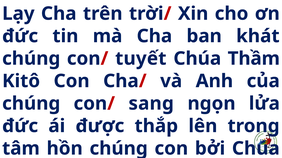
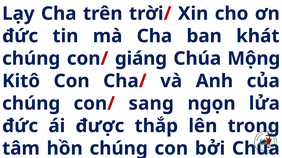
tuyết: tuyết -> giáng (141, 59)
Thầm: Thầm -> Mộng (254, 59)
